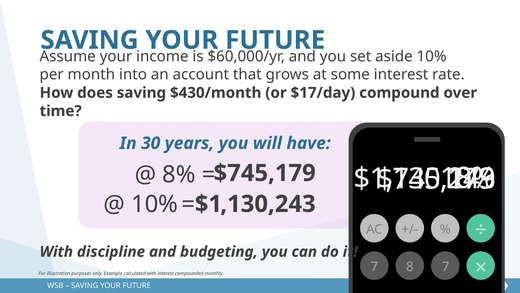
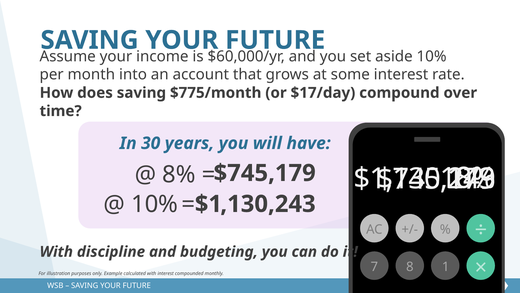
$430/month: $430/month -> $775/month (216, 93)
8 7: 7 -> 1 (446, 266)
